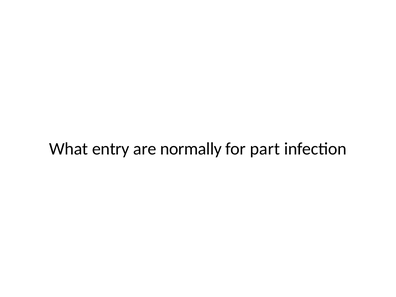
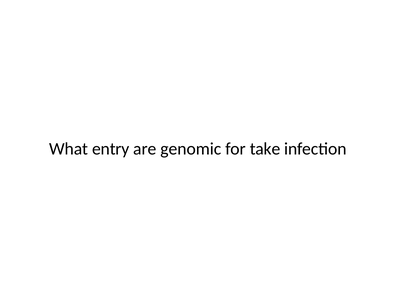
normally: normally -> genomic (191, 149)
part: part -> take (265, 149)
